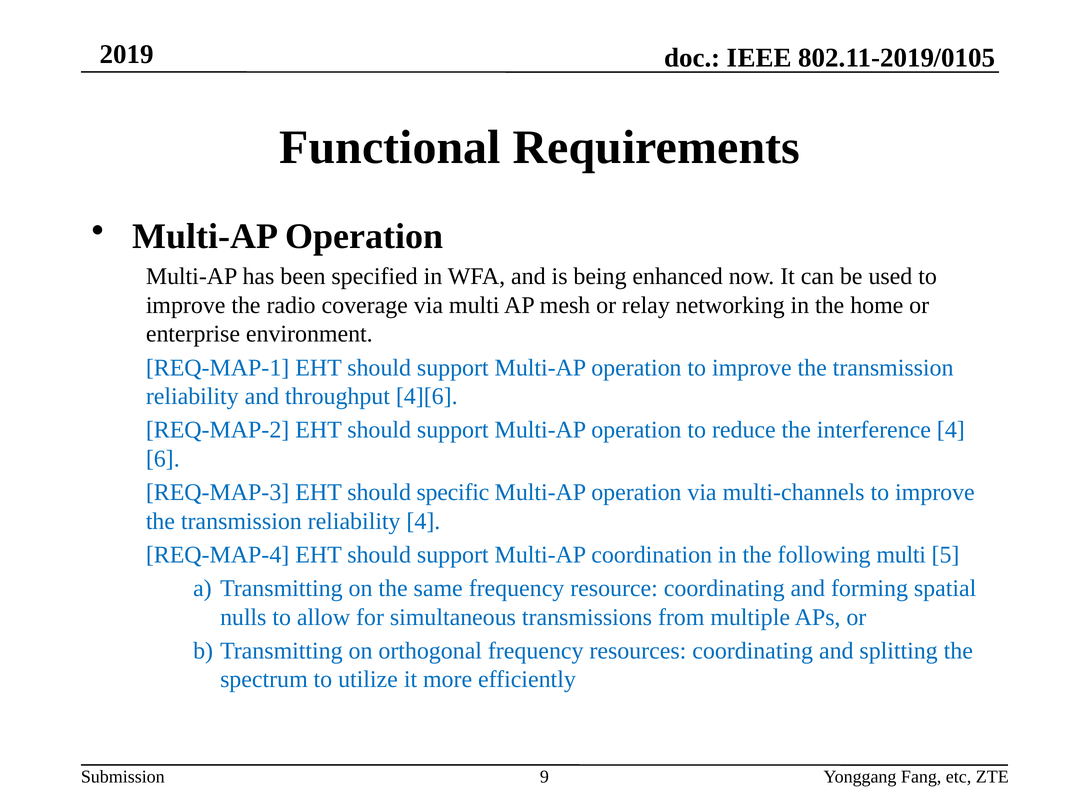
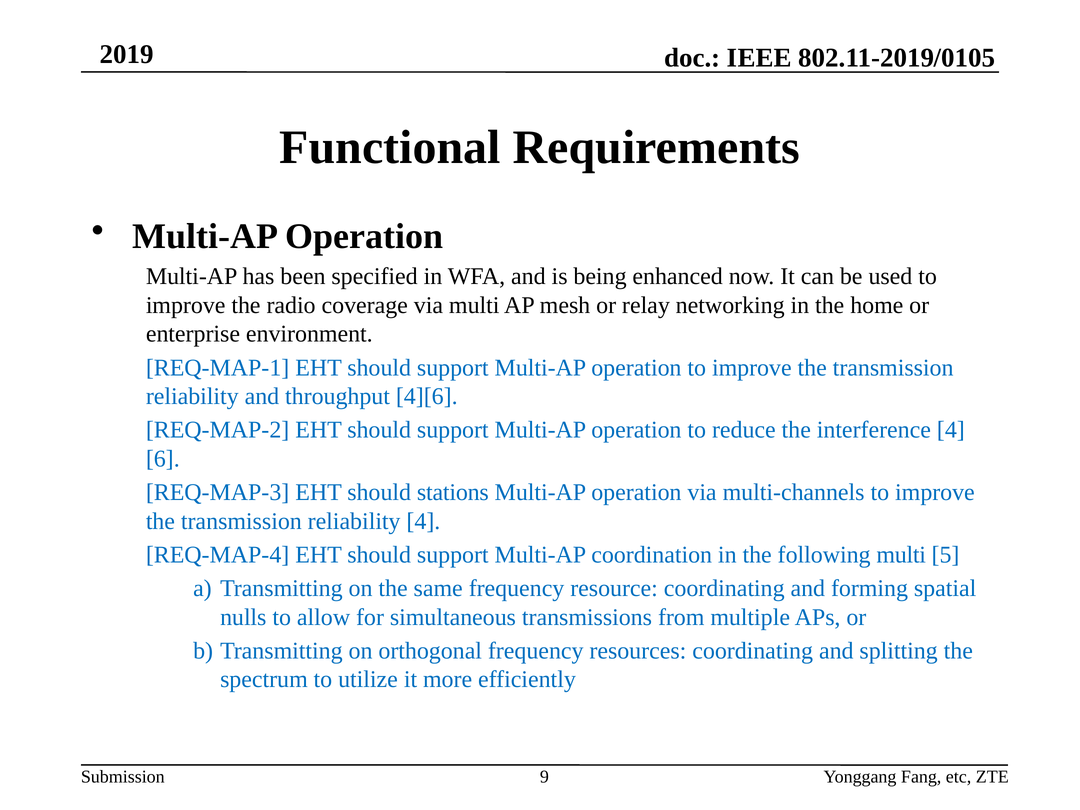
specific: specific -> stations (453, 492)
